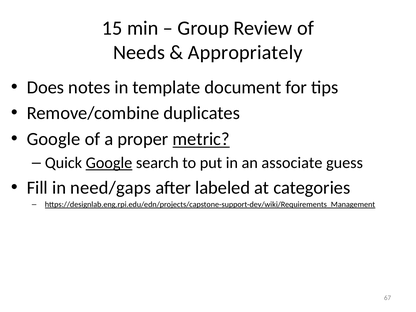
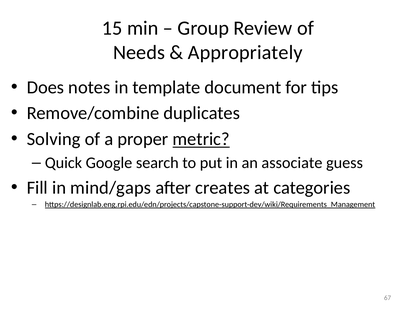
Google: Google -> Solving (54, 139)
Google underline: present -> none (109, 163)
need/gaps: need/gaps -> mind/gaps (111, 188)
labeled: labeled -> creates (223, 188)
